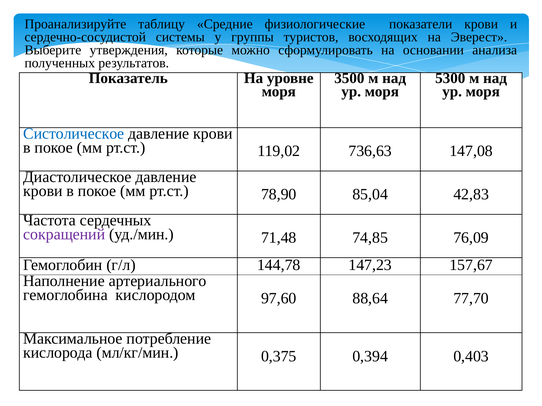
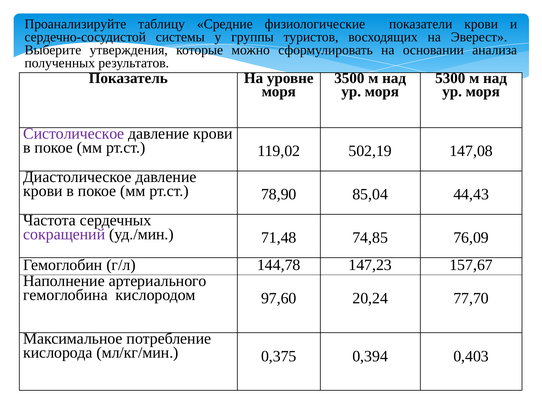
Систолическое colour: blue -> purple (74, 134)
736,63: 736,63 -> 502,19 (370, 151)
42,83: 42,83 -> 44,43 (471, 195)
88,64: 88,64 -> 20,24 (370, 299)
